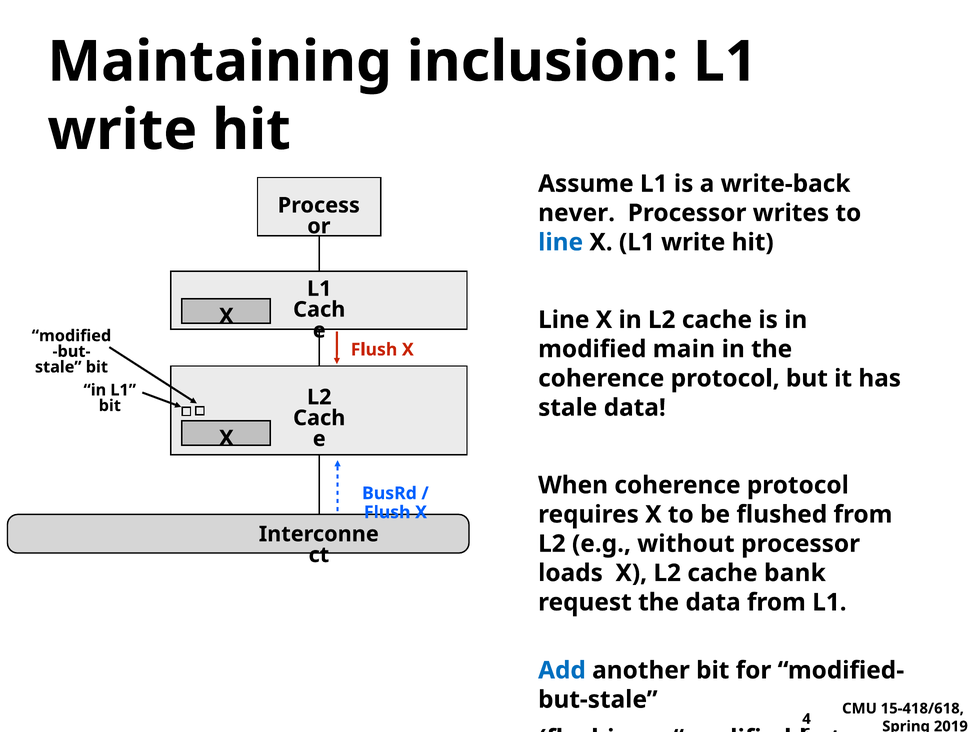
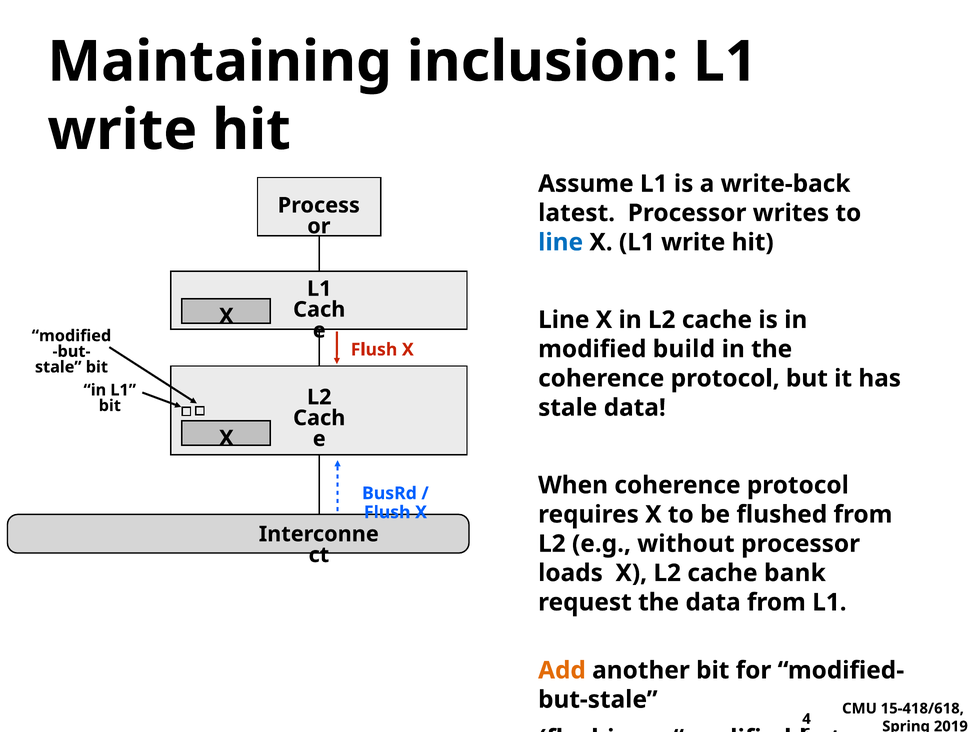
never: never -> latest (577, 213)
main: main -> build (684, 349)
Add colour: blue -> orange (562, 670)
